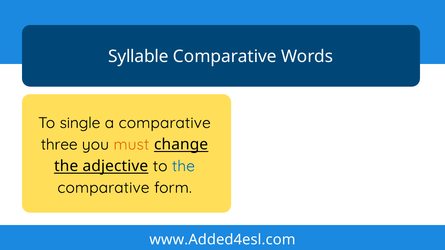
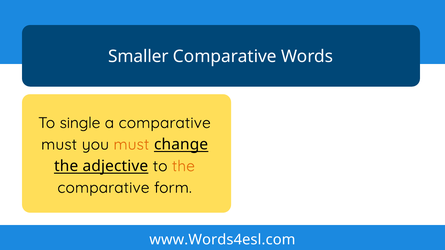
Syllable: Syllable -> Smaller (138, 57)
three: three -> must (59, 145)
the colour: blue -> orange (183, 166)
www.Added4esl.com: www.Added4esl.com -> www.Words4esl.com (222, 240)
